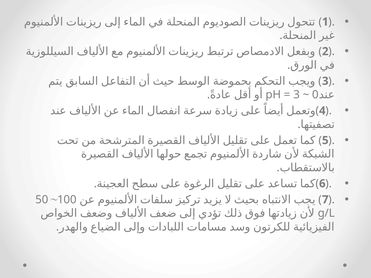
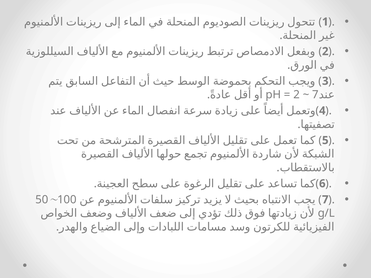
3: 3 -> 2 (297, 95)
0: 0 -> 7 (315, 95)
